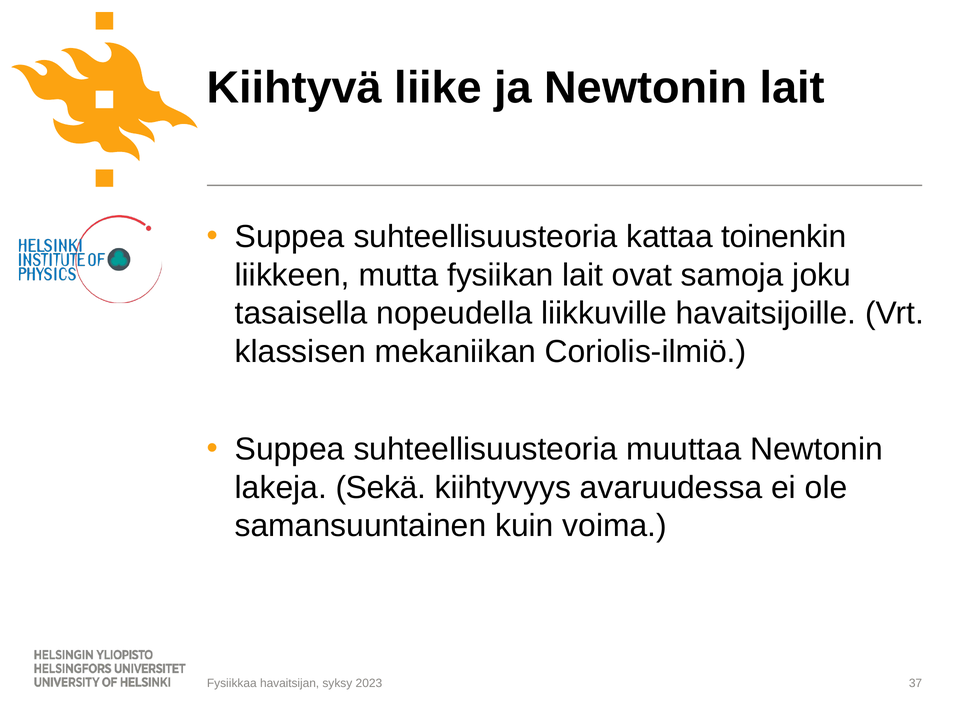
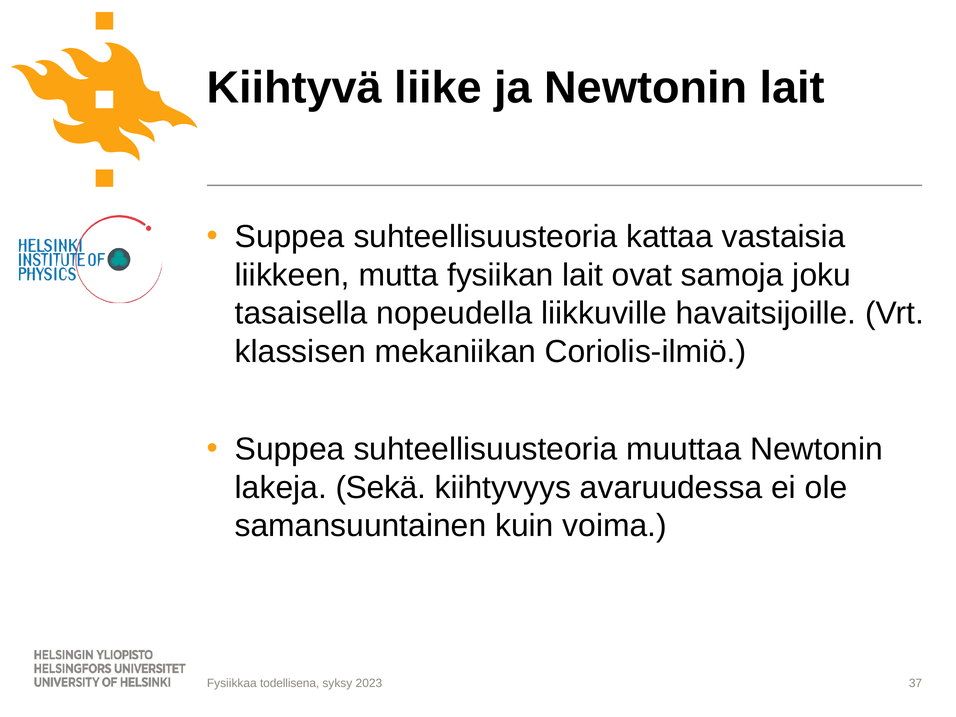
toinenkin: toinenkin -> vastaisia (784, 237)
havaitsijan: havaitsijan -> todellisena (290, 683)
